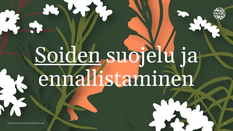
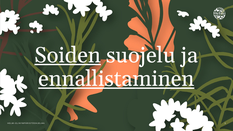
ennallistaminen underline: none -> present (116, 79)
